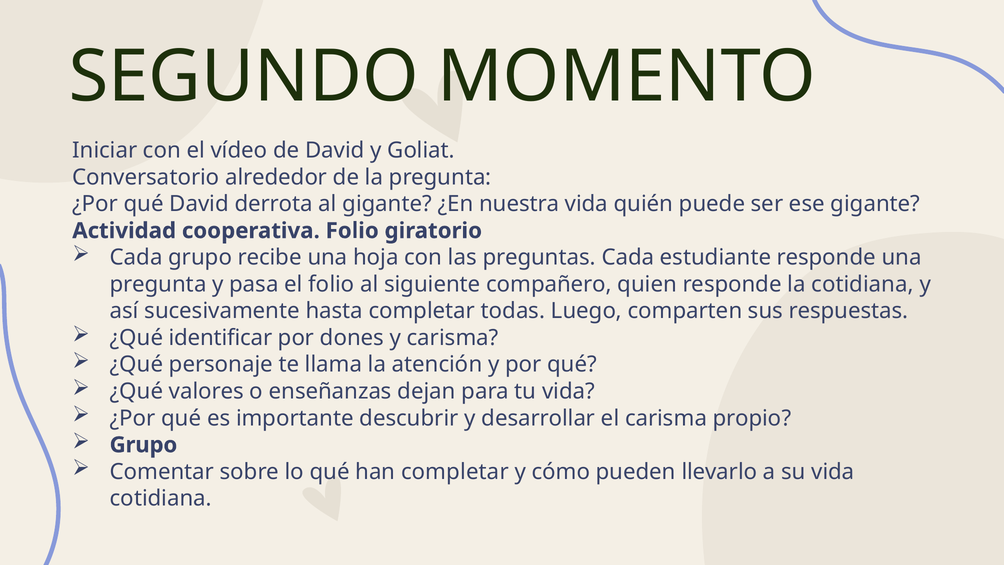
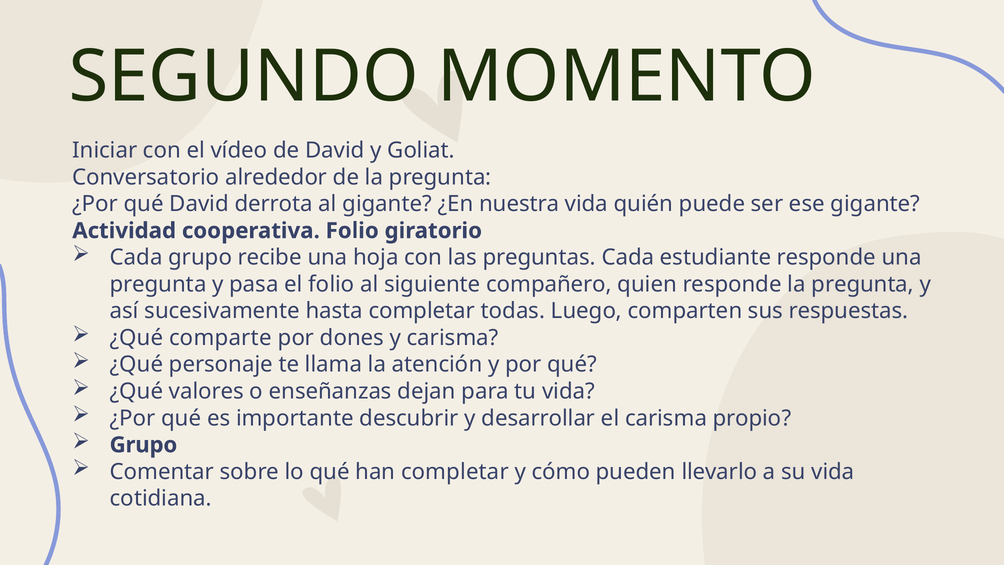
responde la cotidiana: cotidiana -> pregunta (863, 284)
identificar: identificar -> comparte (220, 338)
